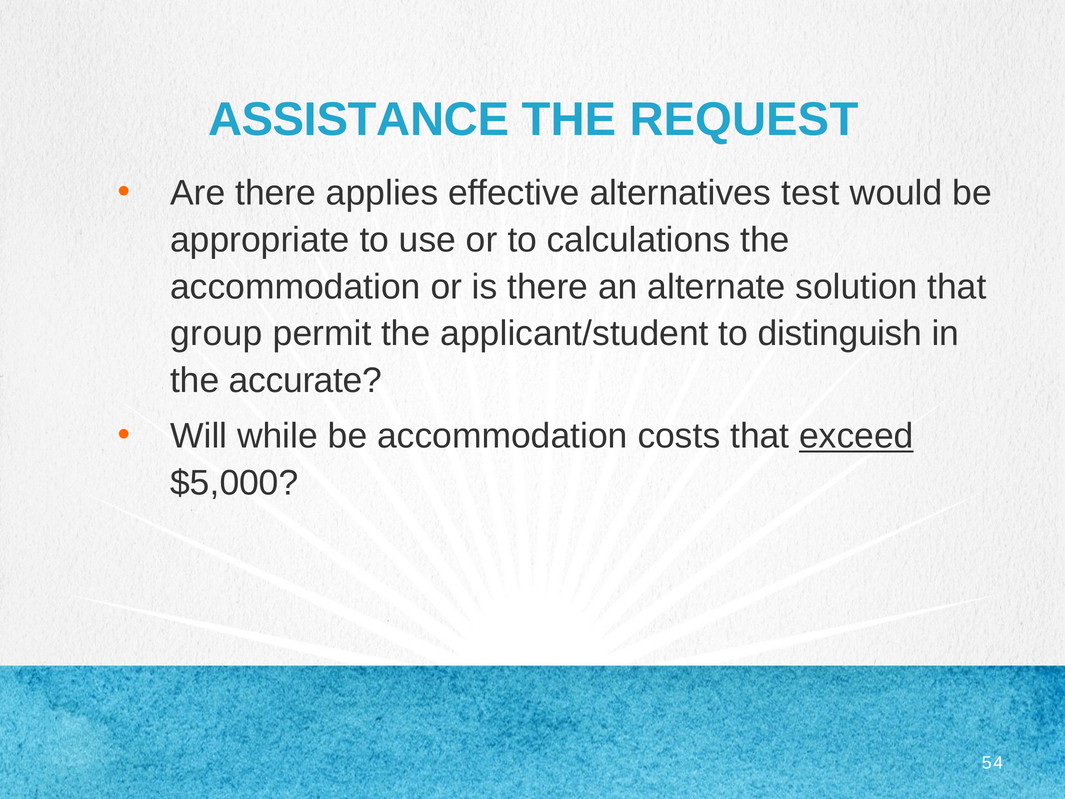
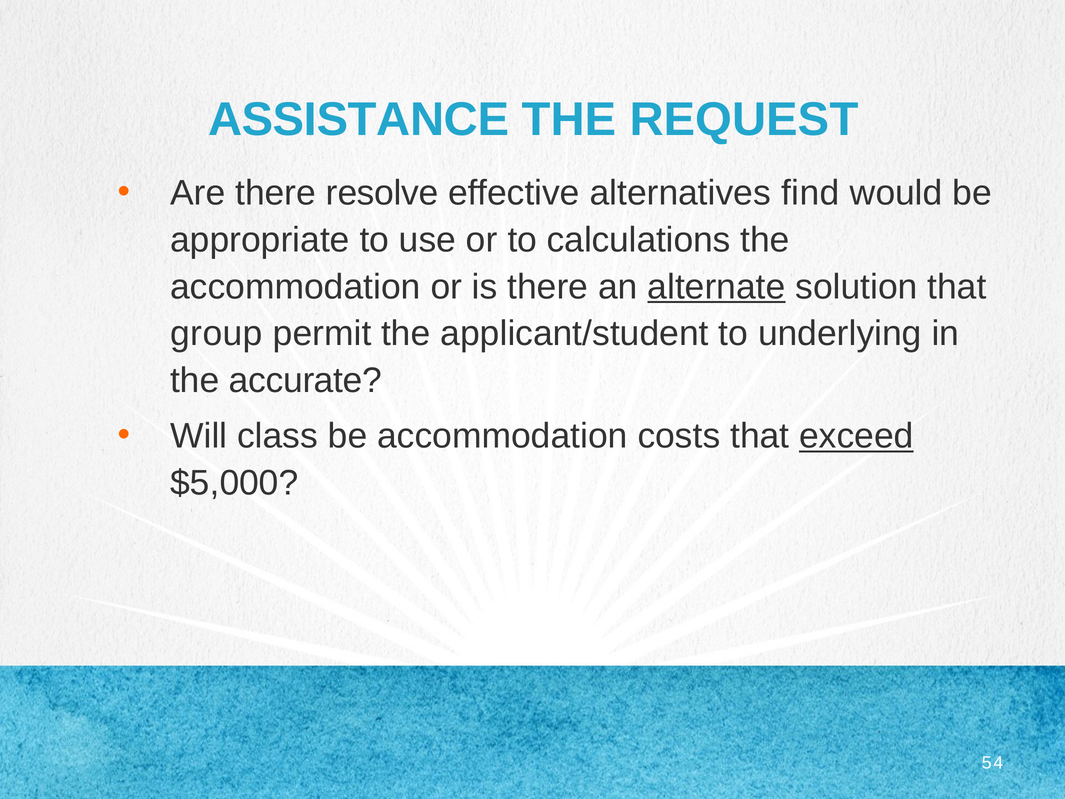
applies: applies -> resolve (382, 193)
test: test -> find (810, 193)
alternate underline: none -> present (716, 287)
distinguish: distinguish -> underlying (840, 334)
while: while -> class (278, 436)
